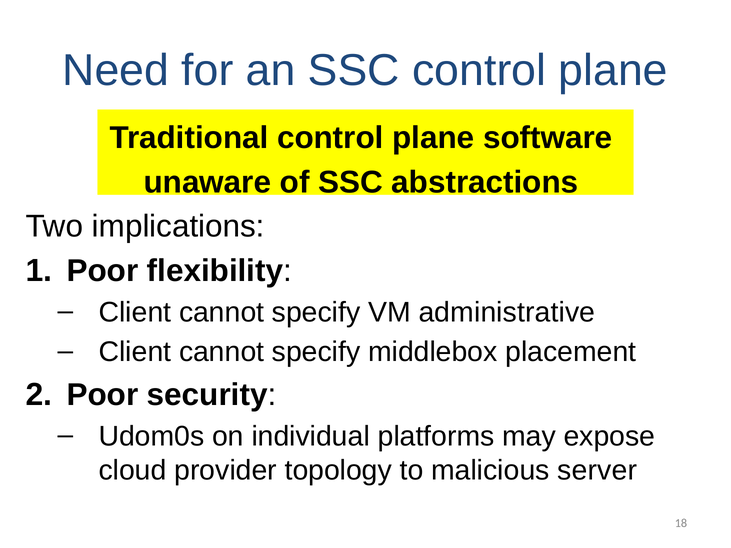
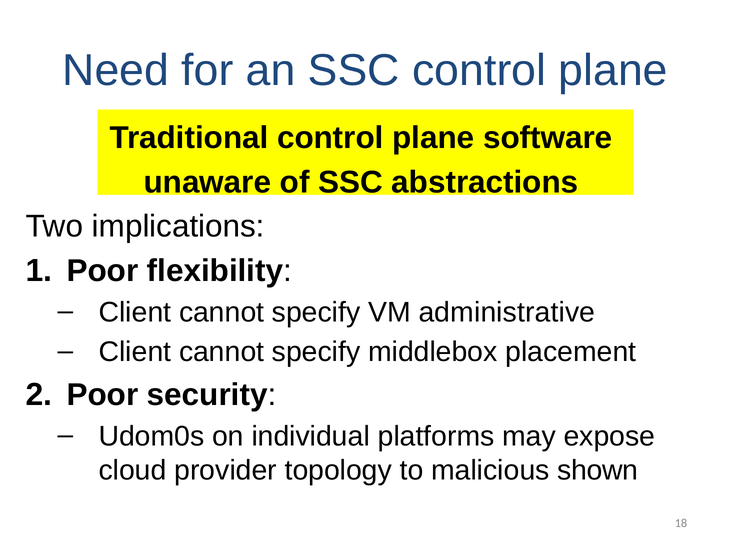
server: server -> shown (598, 470)
